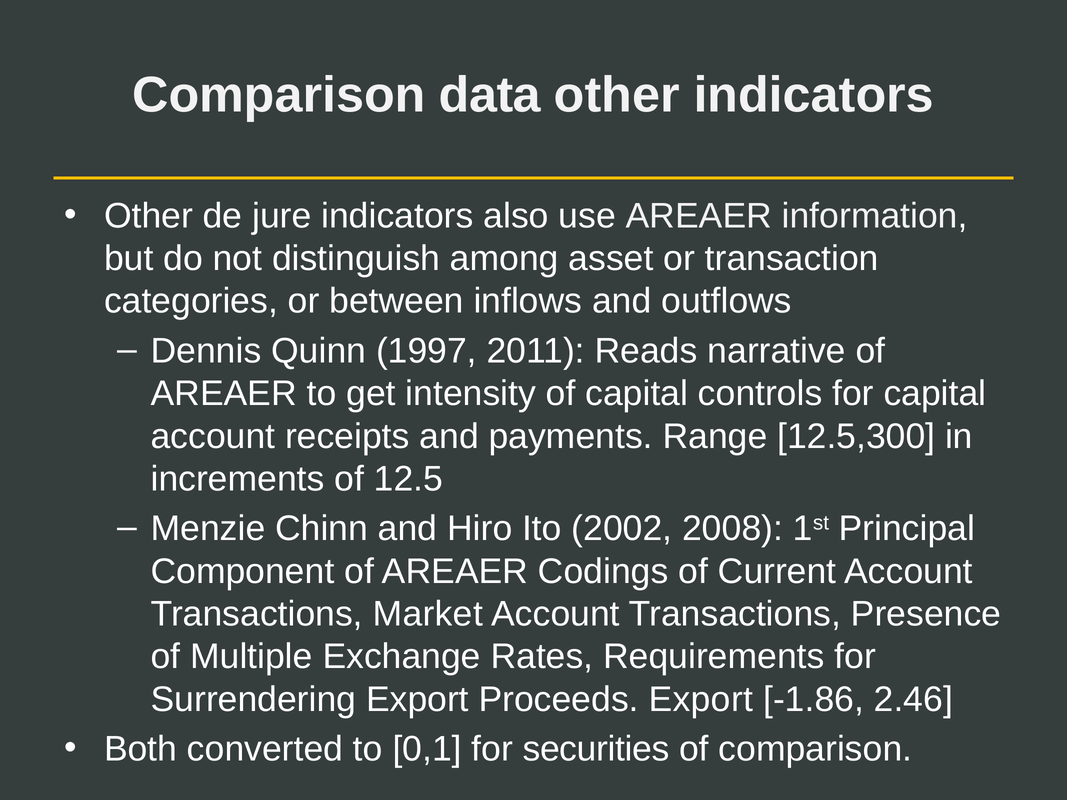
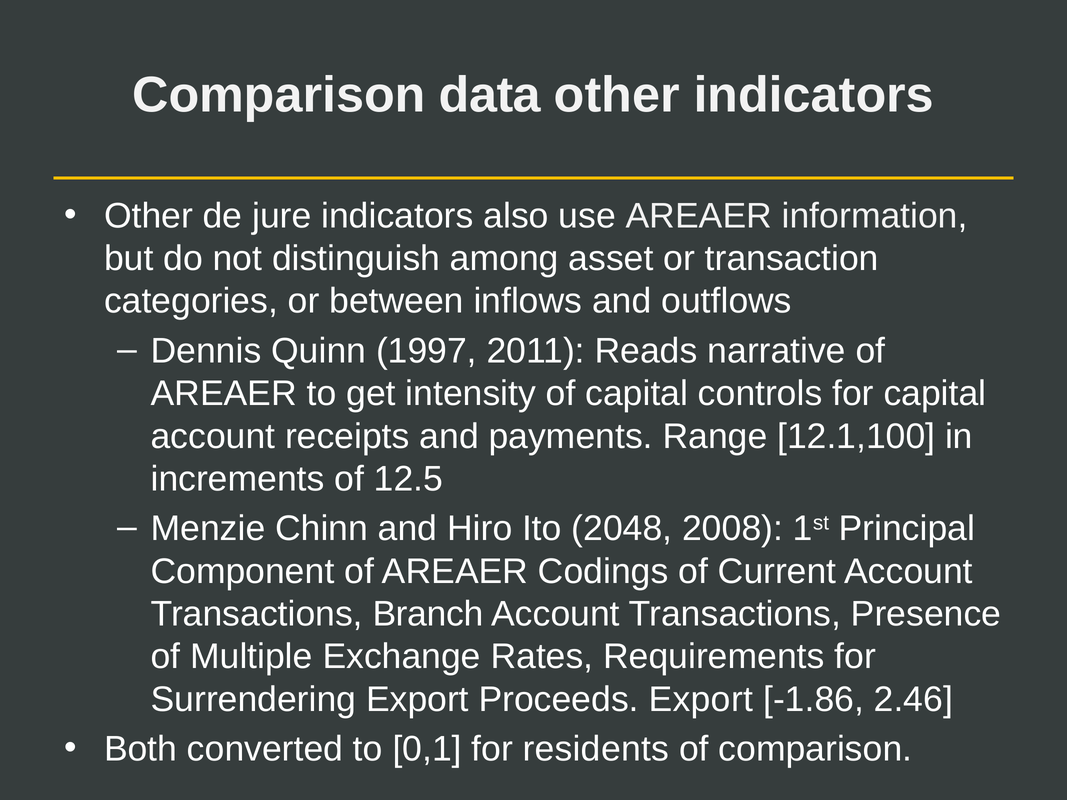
12.5,300: 12.5,300 -> 12.1,100 (856, 436)
2002: 2002 -> 2048 (622, 529)
Market: Market -> Branch (428, 614)
securities: securities -> residents (596, 749)
